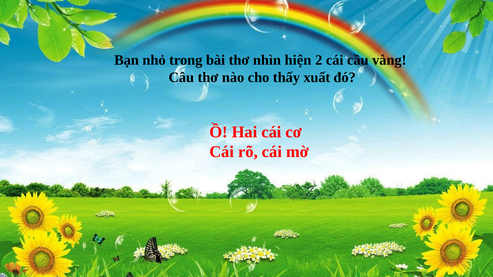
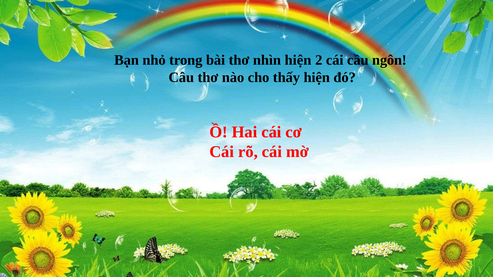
vàng: vàng -> ngôn (389, 60)
thấy xuất: xuất -> hiện (317, 77)
